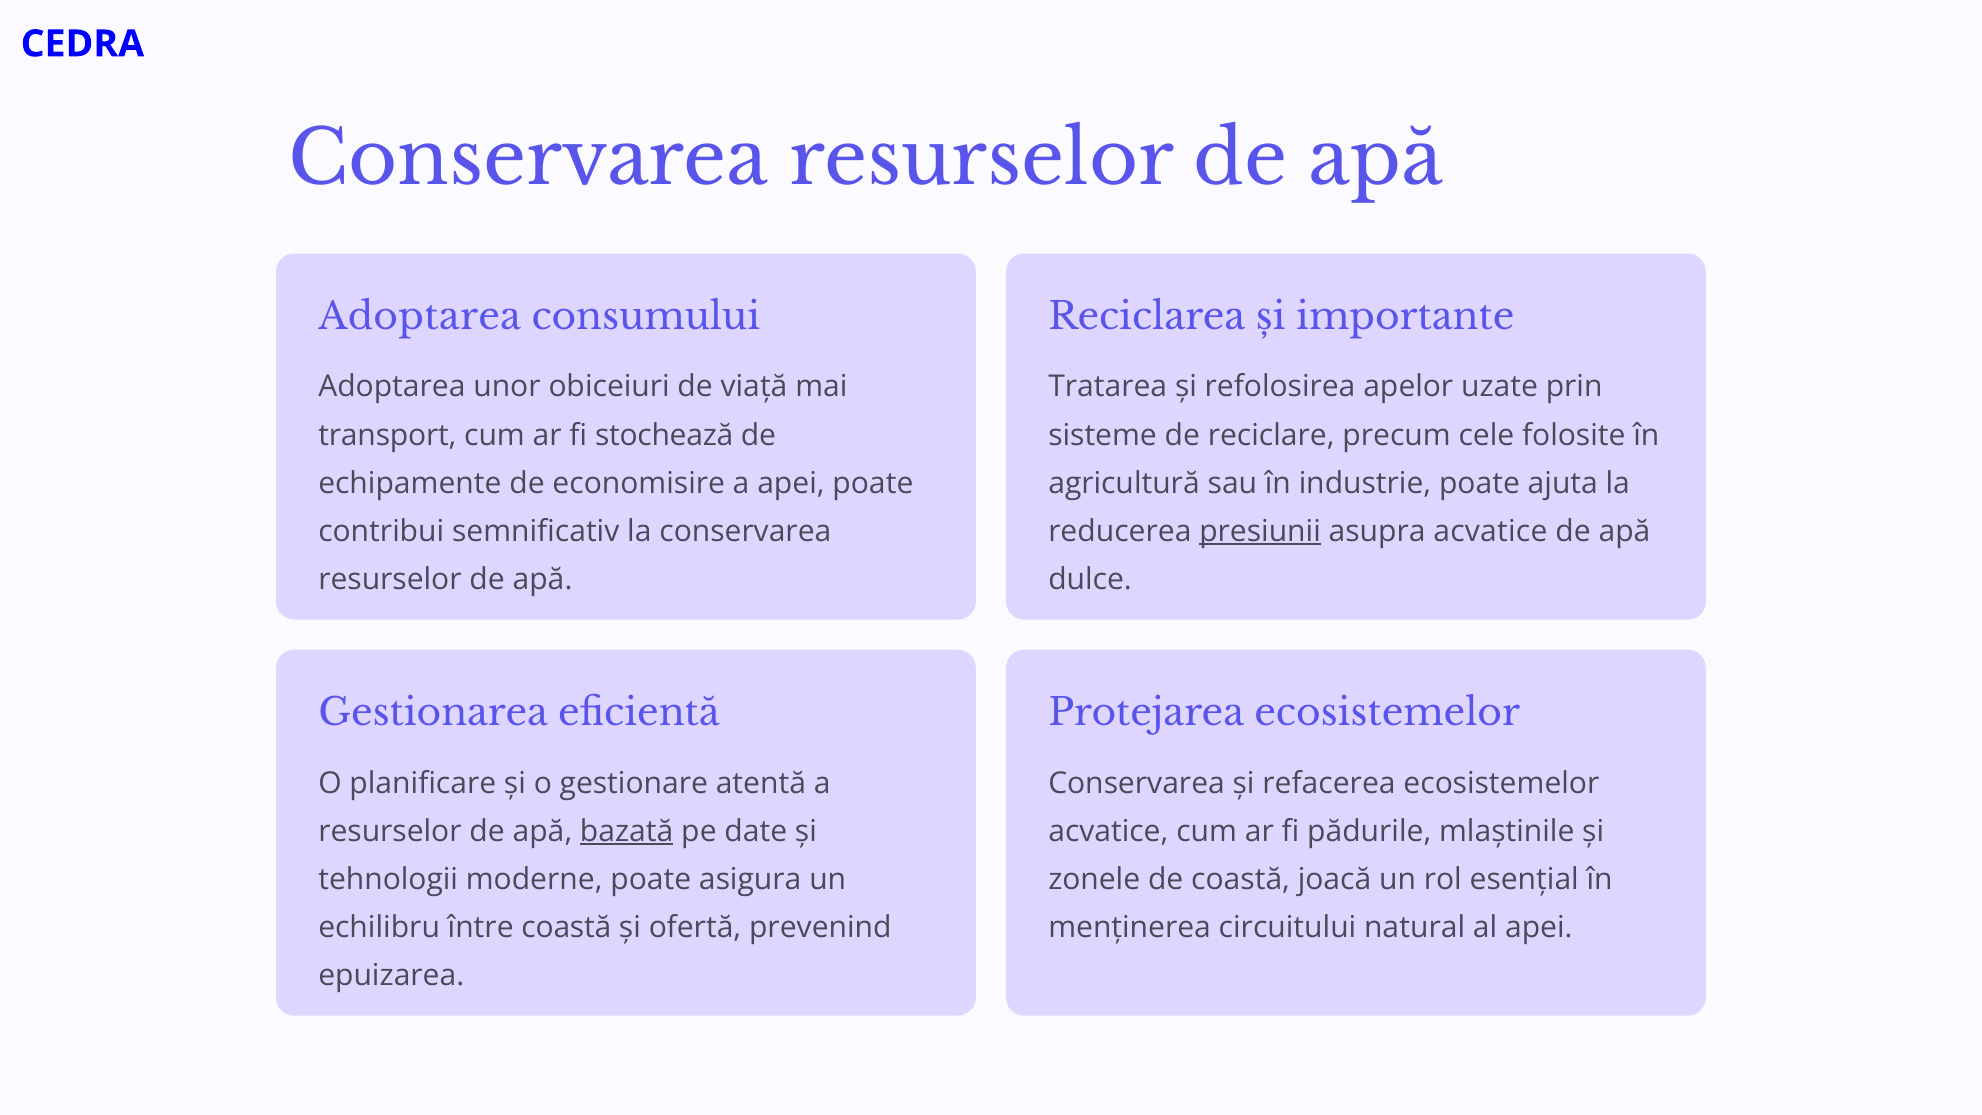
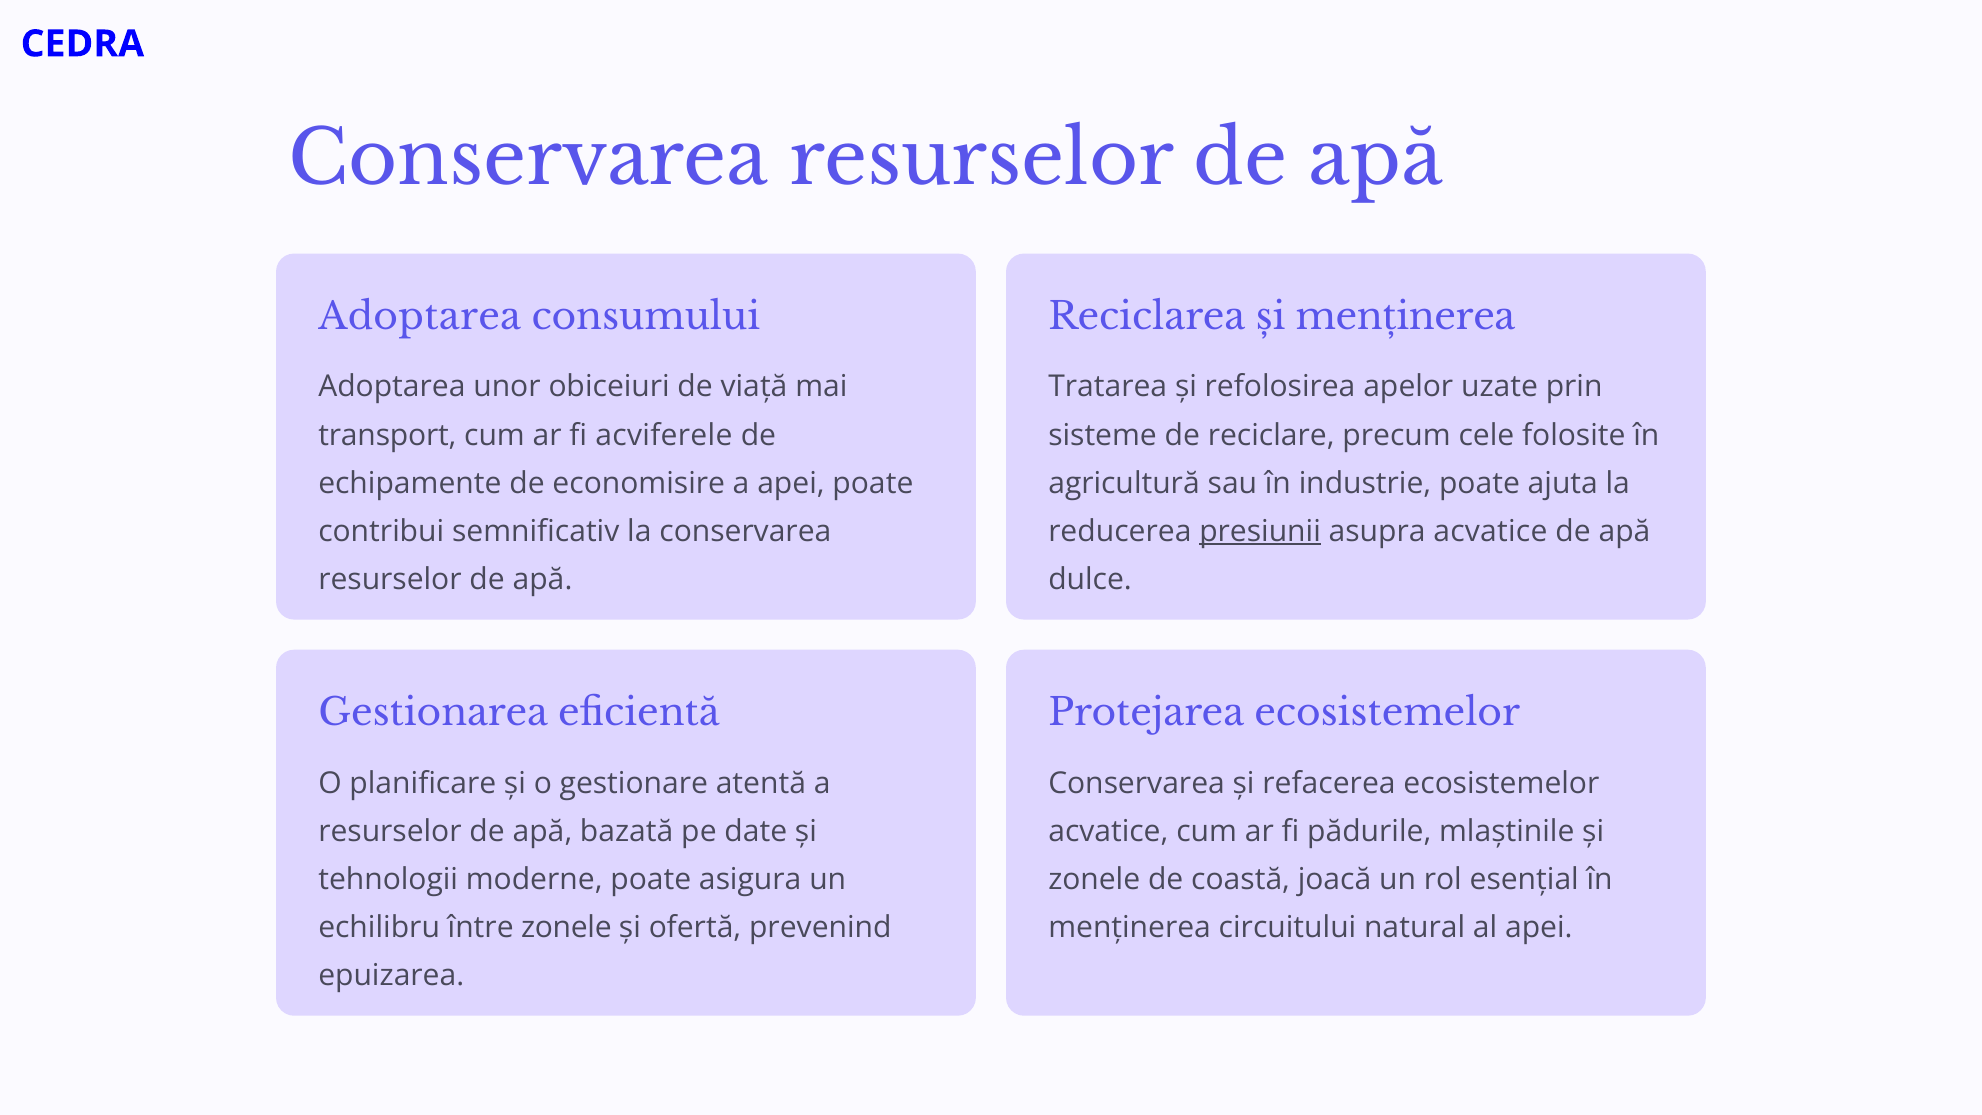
și importante: importante -> menținerea (1405, 317)
stochează: stochează -> acviferele (664, 435)
bazată underline: present -> none (627, 831)
între coastă: coastă -> zonele (566, 927)
